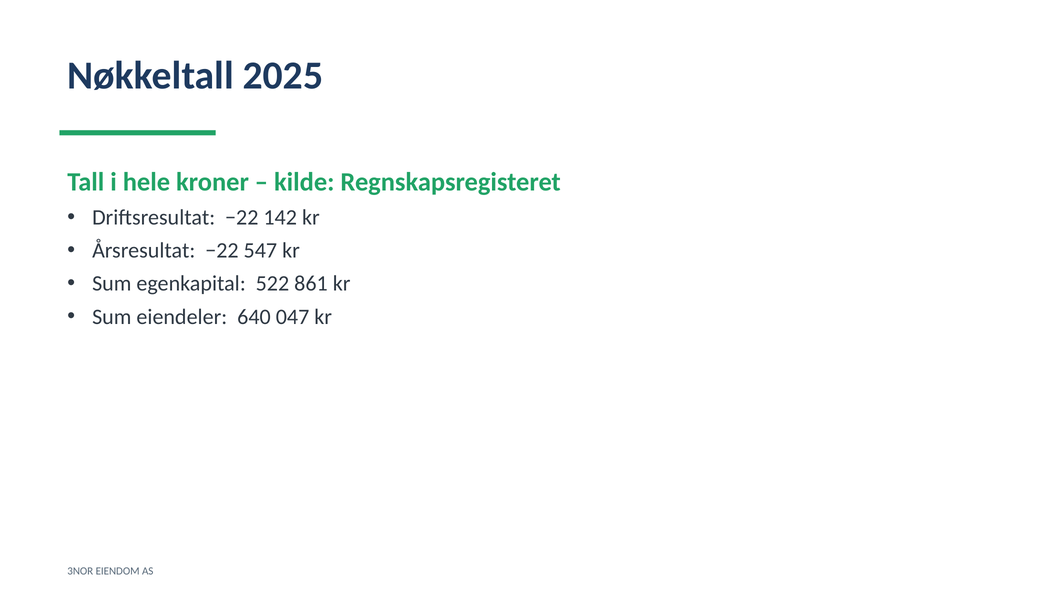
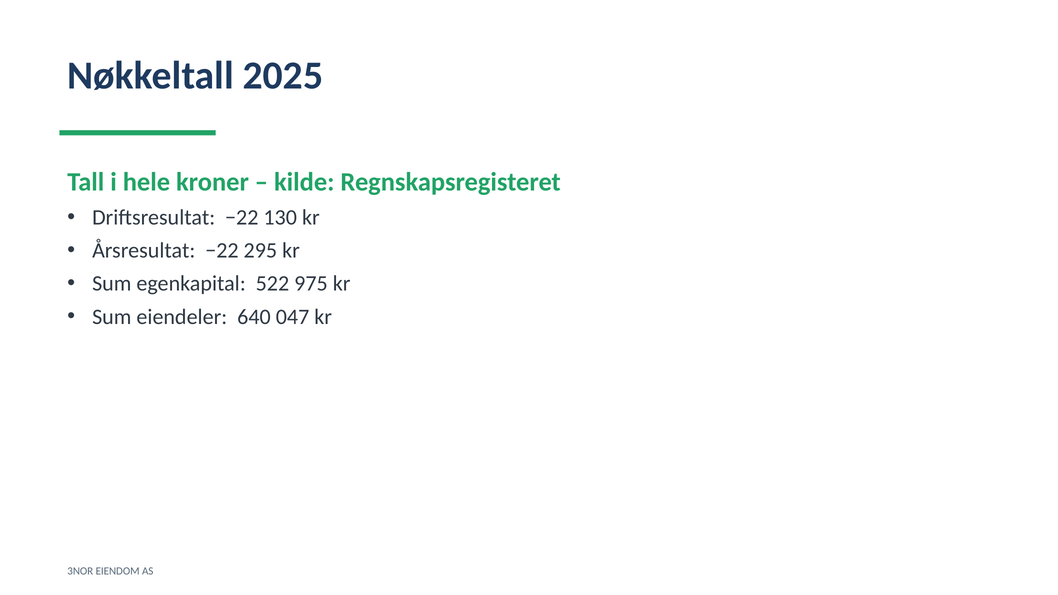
142: 142 -> 130 (280, 218)
547: 547 -> 295 (260, 251)
861: 861 -> 975 (311, 284)
